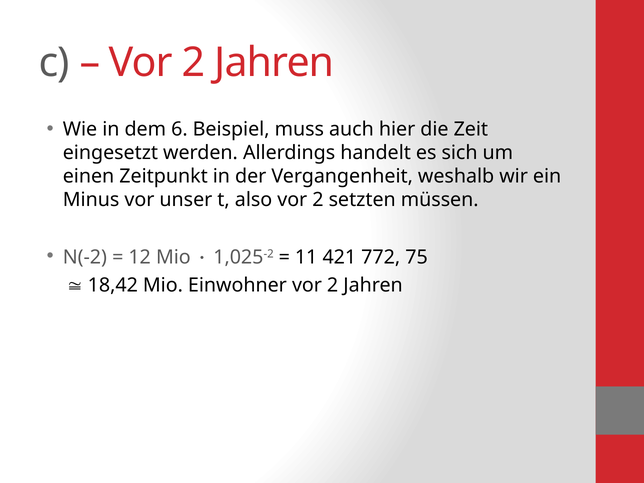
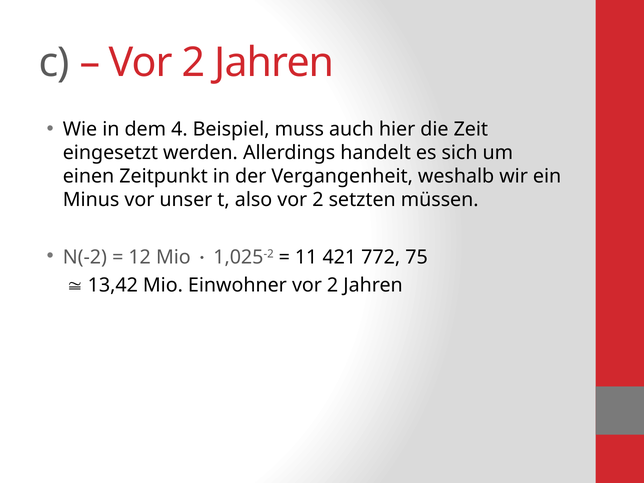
6: 6 -> 4 (179, 129)
18,42: 18,42 -> 13,42 (113, 285)
